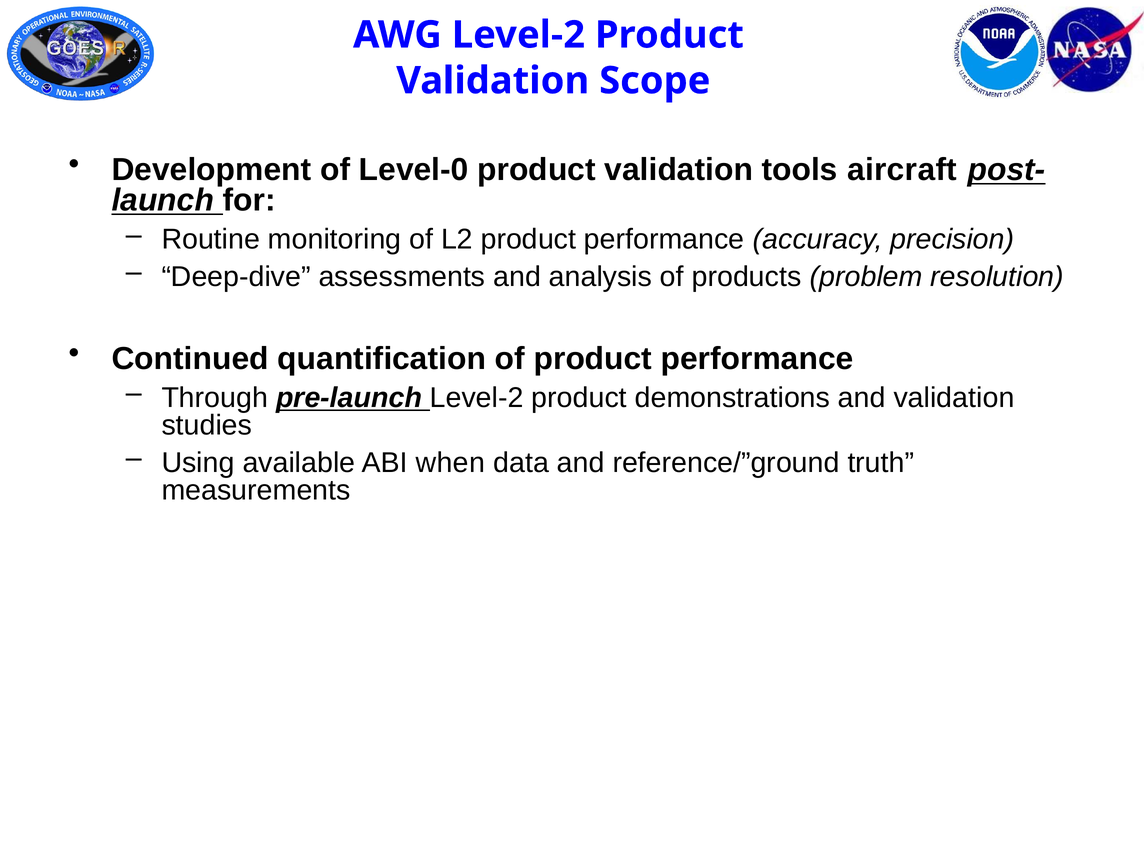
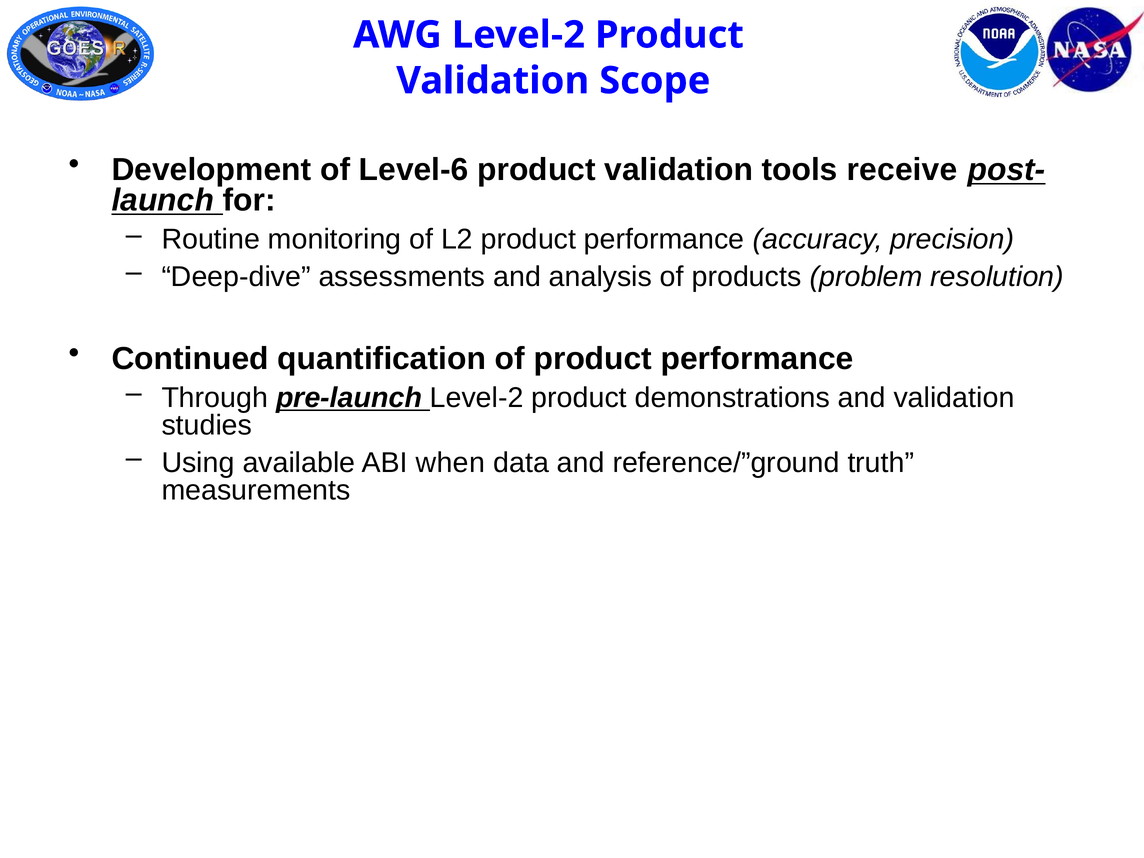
Level-0: Level-0 -> Level-6 (414, 170)
aircraft: aircraft -> receive (902, 170)
